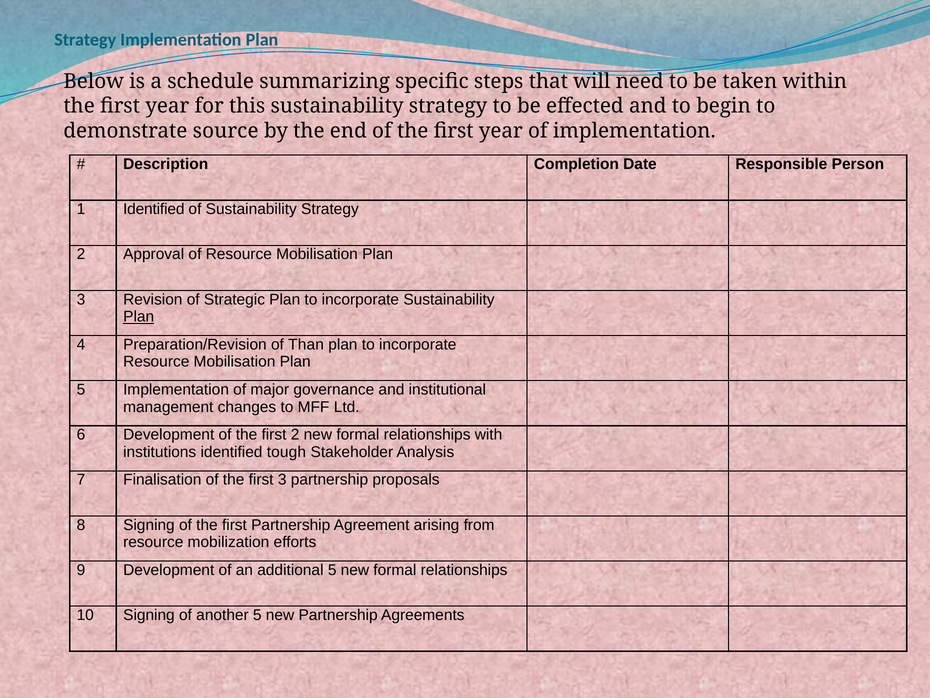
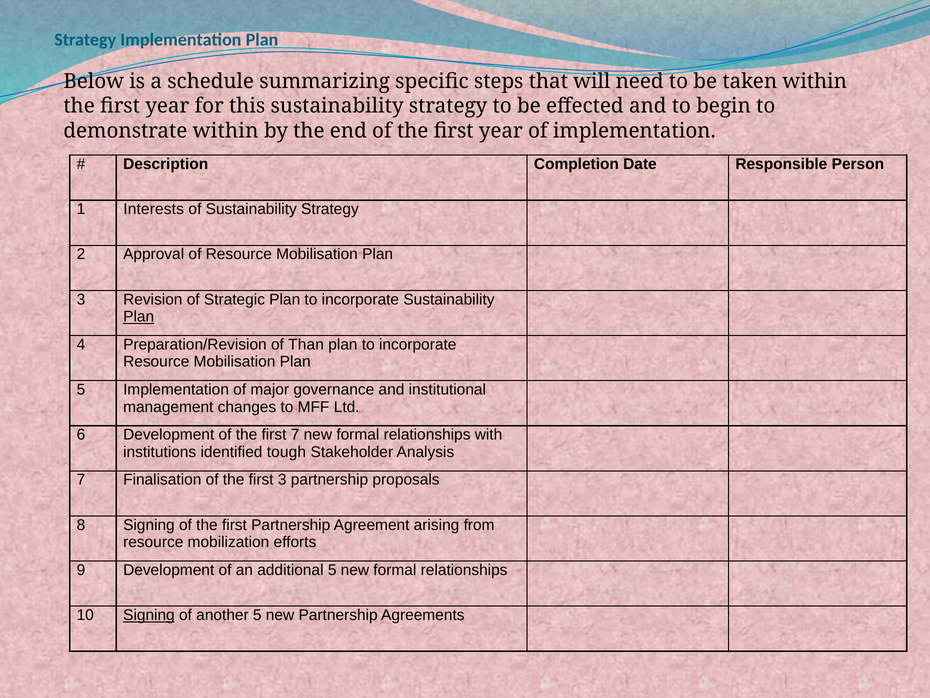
demonstrate source: source -> within (226, 131)
1 Identified: Identified -> Interests (154, 209)
first 2: 2 -> 7 (295, 434)
Signing underline: none -> present (149, 615)
